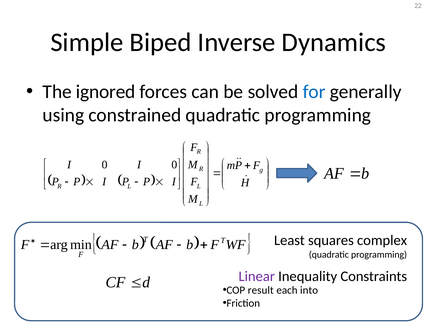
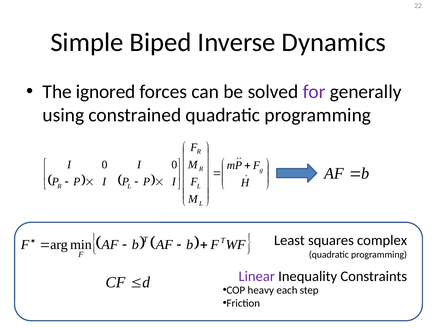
for colour: blue -> purple (314, 92)
result: result -> heavy (261, 290)
into: into -> step (309, 290)
